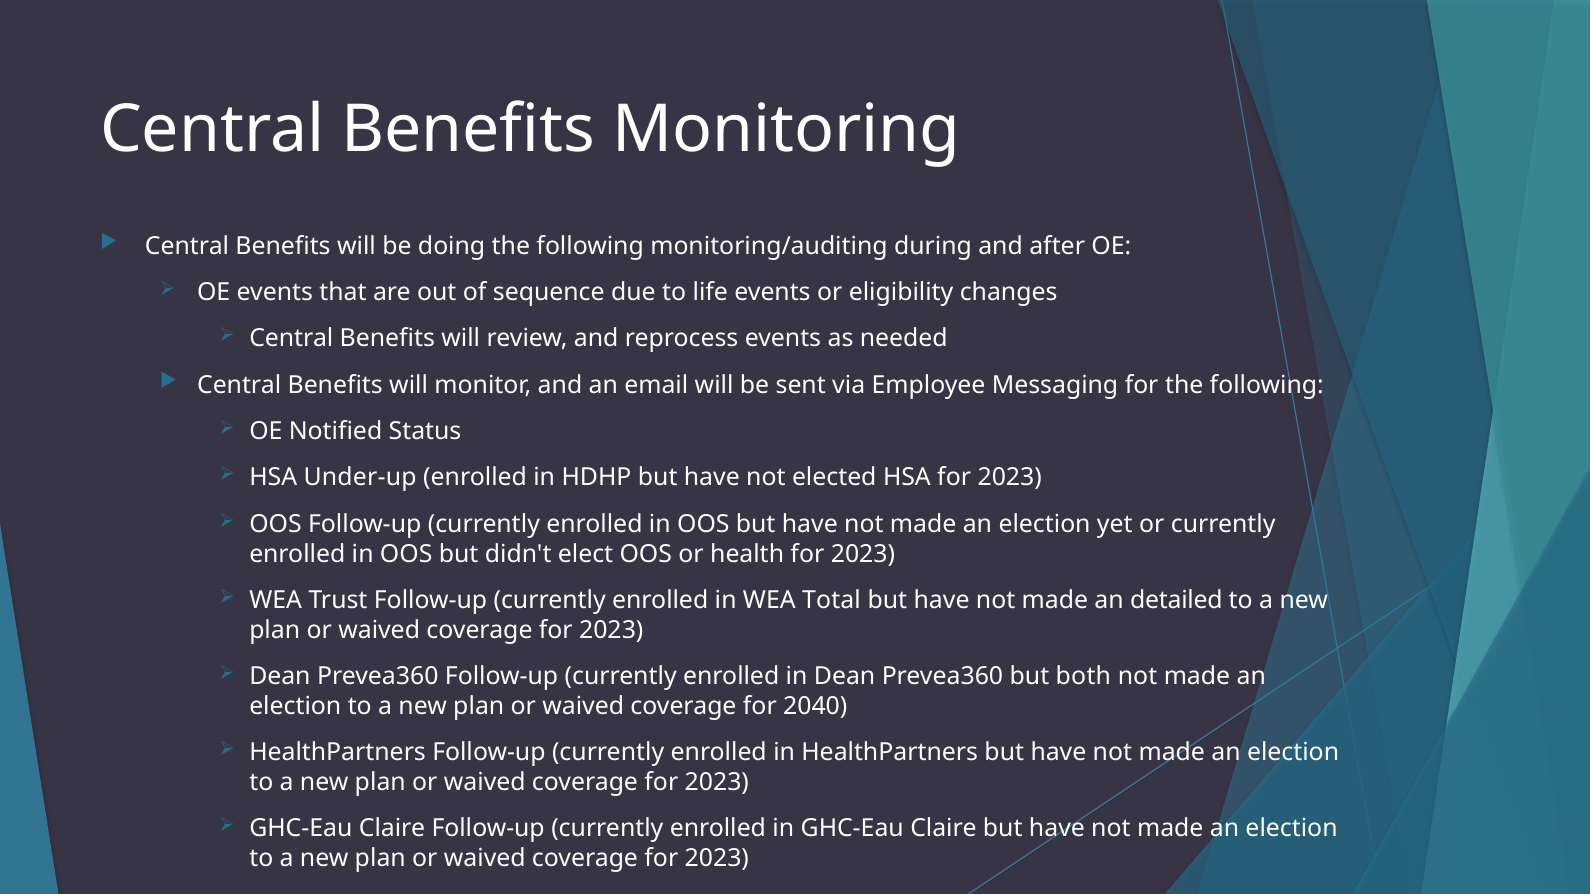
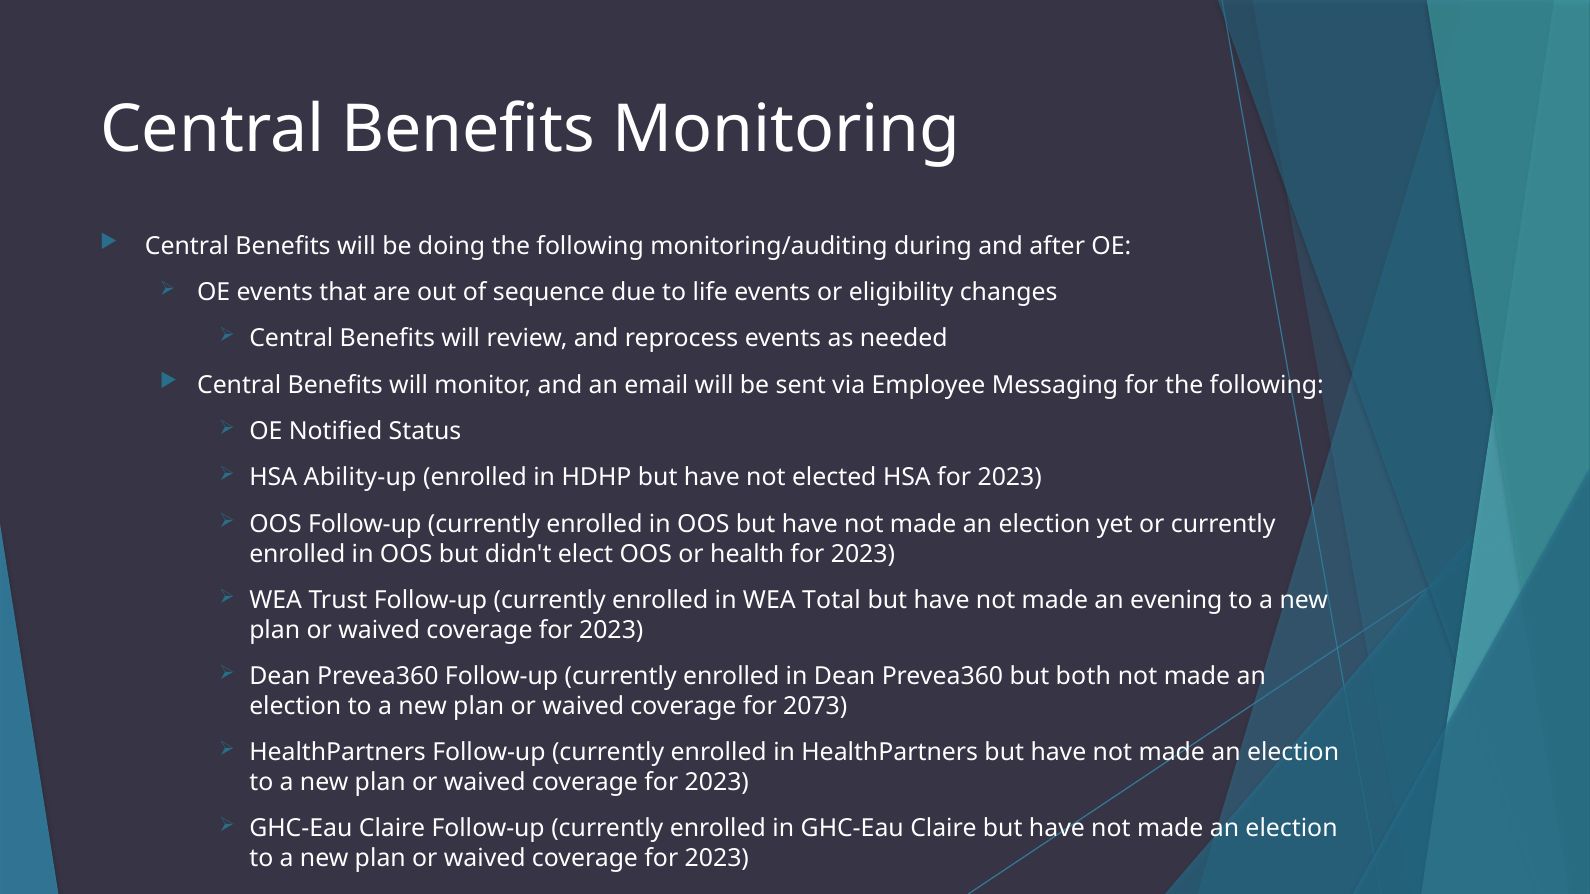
Under-up: Under-up -> Ability-up (360, 478)
detailed: detailed -> evening (1176, 601)
2040: 2040 -> 2073 (815, 707)
